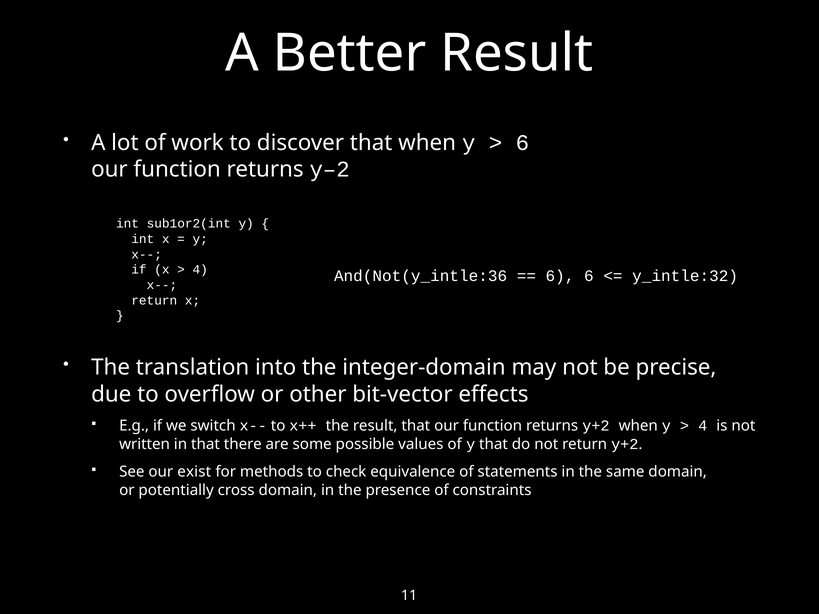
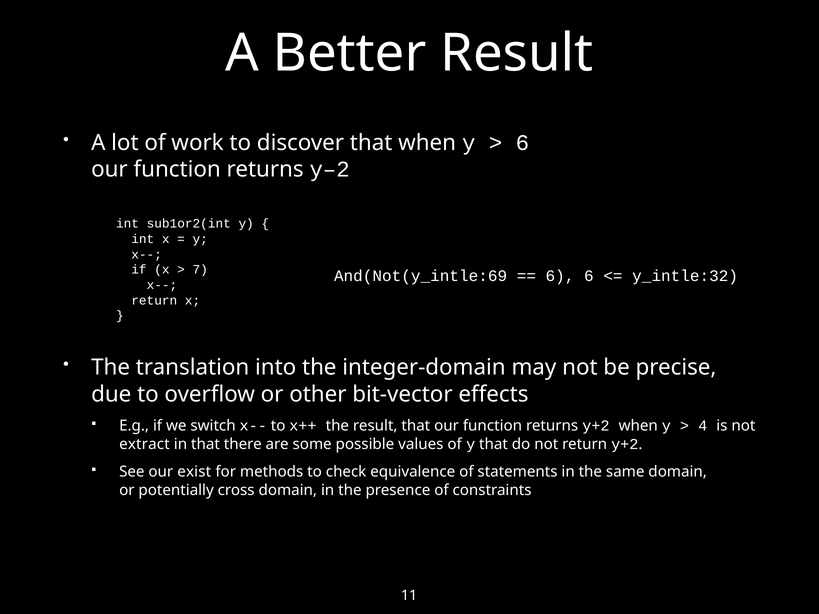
4: 4 -> 7 (200, 270)
And(Not(y_intle:36: And(Not(y_intle:36 -> And(Not(y_intle:69 (421, 276)
written: written -> extract (144, 444)
